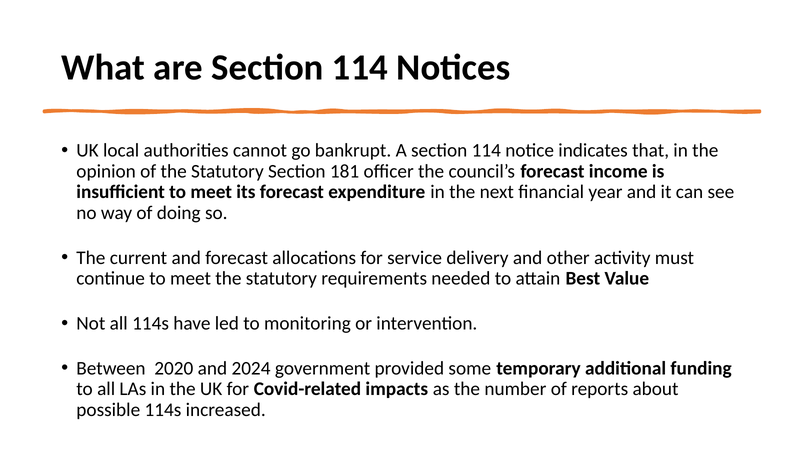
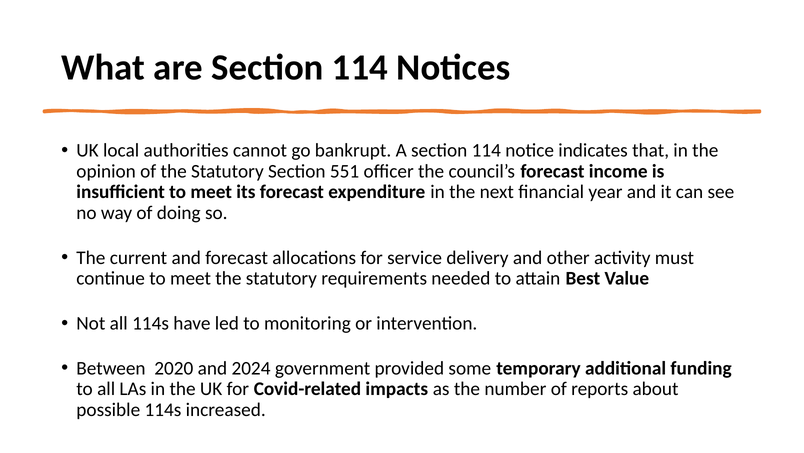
181: 181 -> 551 (345, 171)
